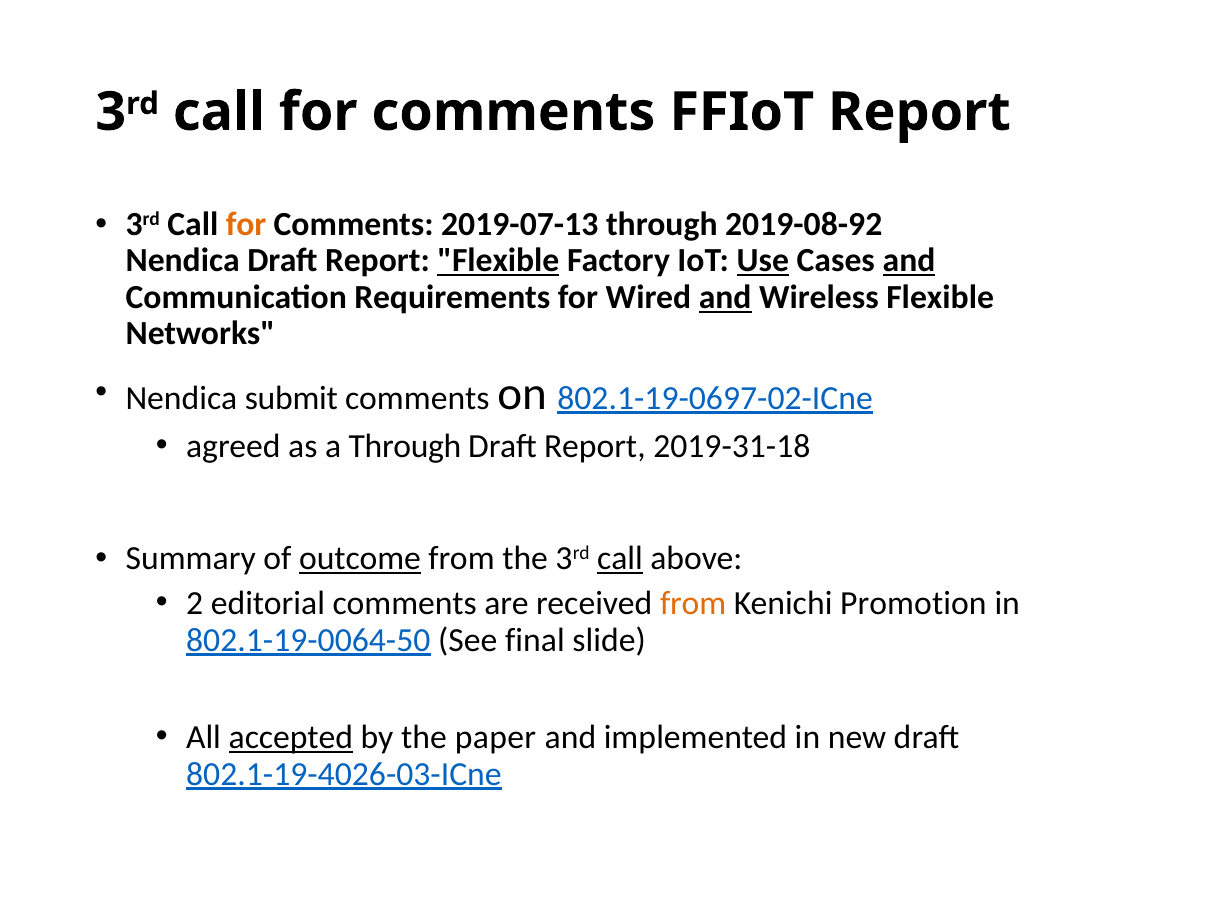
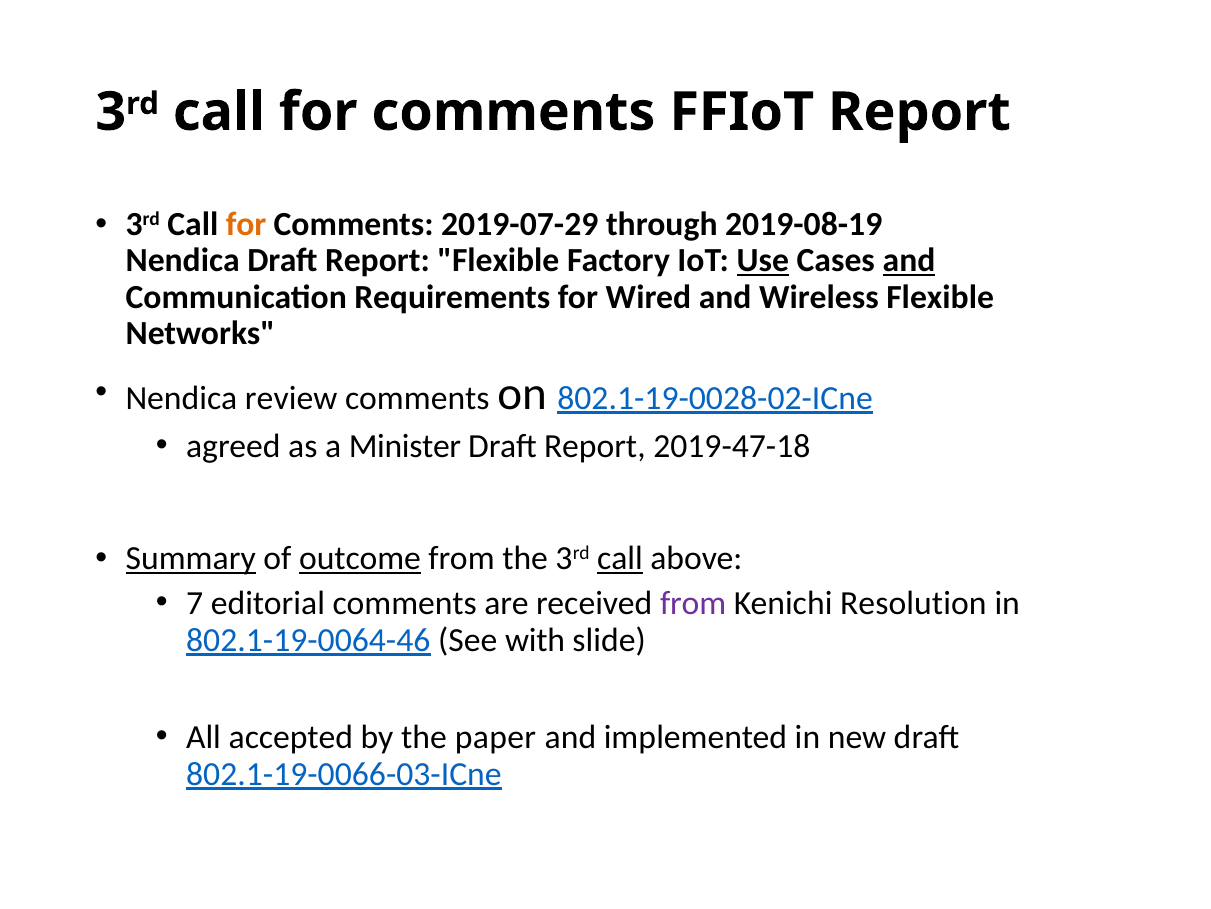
2019-07-13: 2019-07-13 -> 2019-07-29 (520, 224)
2019-08-92: 2019-08-92 -> 2019-08-19 (804, 224)
Flexible underline: present -> none (498, 261)
and underline: present -> none (725, 297)
submit: submit -> review (291, 398)
802.1-19-0697-02-ICne: 802.1-19-0697-02-ICne -> 802.1-19-0028-02-ICne (715, 398)
a Through: Through -> Minister (405, 446)
2019-31-18: 2019-31-18 -> 2019-47-18 (732, 446)
Summary underline: none -> present (191, 558)
2: 2 -> 7 (195, 603)
from colour: orange -> purple (693, 603)
Promotion: Promotion -> Resolution (913, 603)
802.1-19-0064-50: 802.1-19-0064-50 -> 802.1-19-0064-46 (308, 640)
final: final -> with (535, 640)
accepted underline: present -> none (291, 737)
802.1-19-4026-03-ICne: 802.1-19-4026-03-ICne -> 802.1-19-0066-03-ICne (344, 773)
